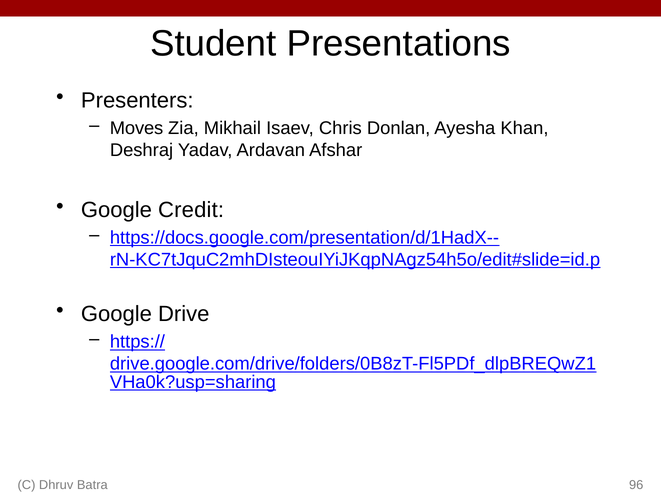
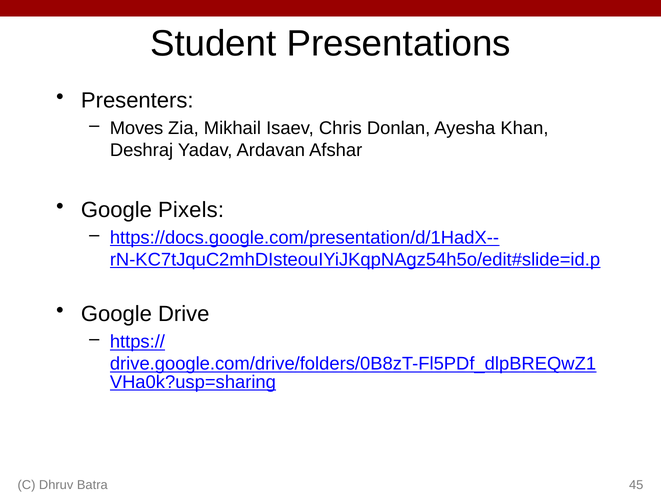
Credit: Credit -> Pixels (191, 210)
96: 96 -> 45 (636, 486)
